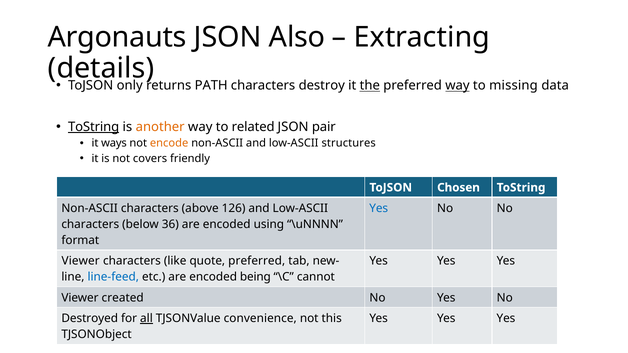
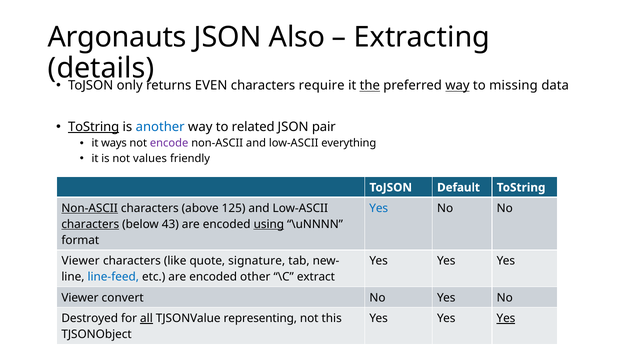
PATH: PATH -> EVEN (211, 86)
destroy: destroy -> require (322, 86)
another colour: orange -> blue (160, 127)
encode colour: orange -> purple (169, 143)
structures: structures -> everything (349, 143)
covers: covers -> values (150, 159)
Chosen: Chosen -> Default (458, 188)
Non-ASCII underline: none -> present (90, 208)
126: 126 -> 125 (234, 208)
characters underline: none -> present (90, 224)
36: 36 -> 43 (170, 224)
using underline: none -> present (269, 224)
quote preferred: preferred -> signature (257, 261)
being: being -> other (255, 277)
cannot: cannot -> extract (316, 277)
created: created -> convert (123, 298)
convenience: convenience -> representing (260, 319)
Yes underline: none -> present (506, 319)
